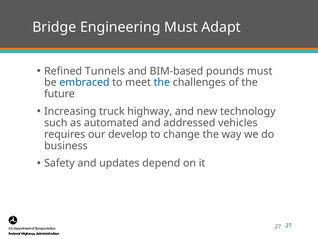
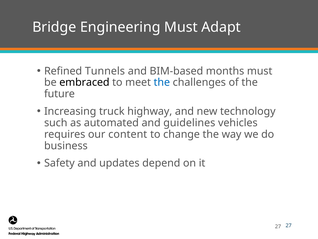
pounds: pounds -> months (225, 71)
embraced colour: blue -> black (84, 82)
addressed: addressed -> guidelines (189, 123)
develop: develop -> content (128, 134)
